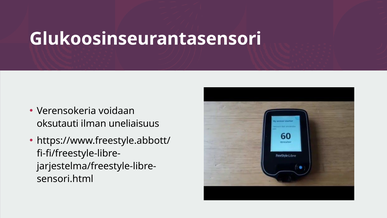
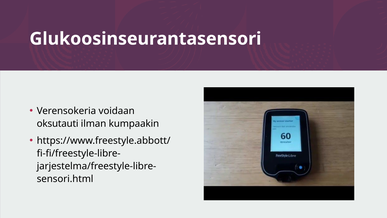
uneliaisuus: uneliaisuus -> kumpaakin (134, 124)
